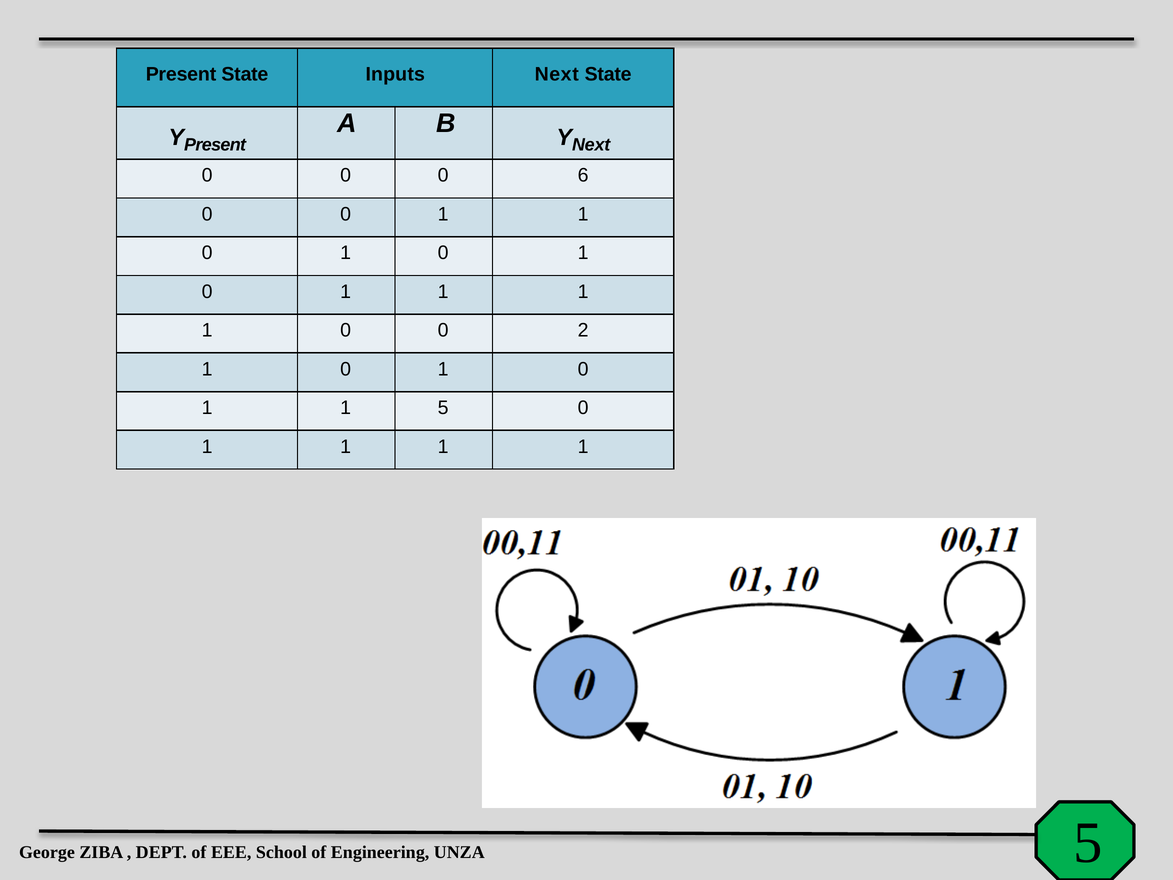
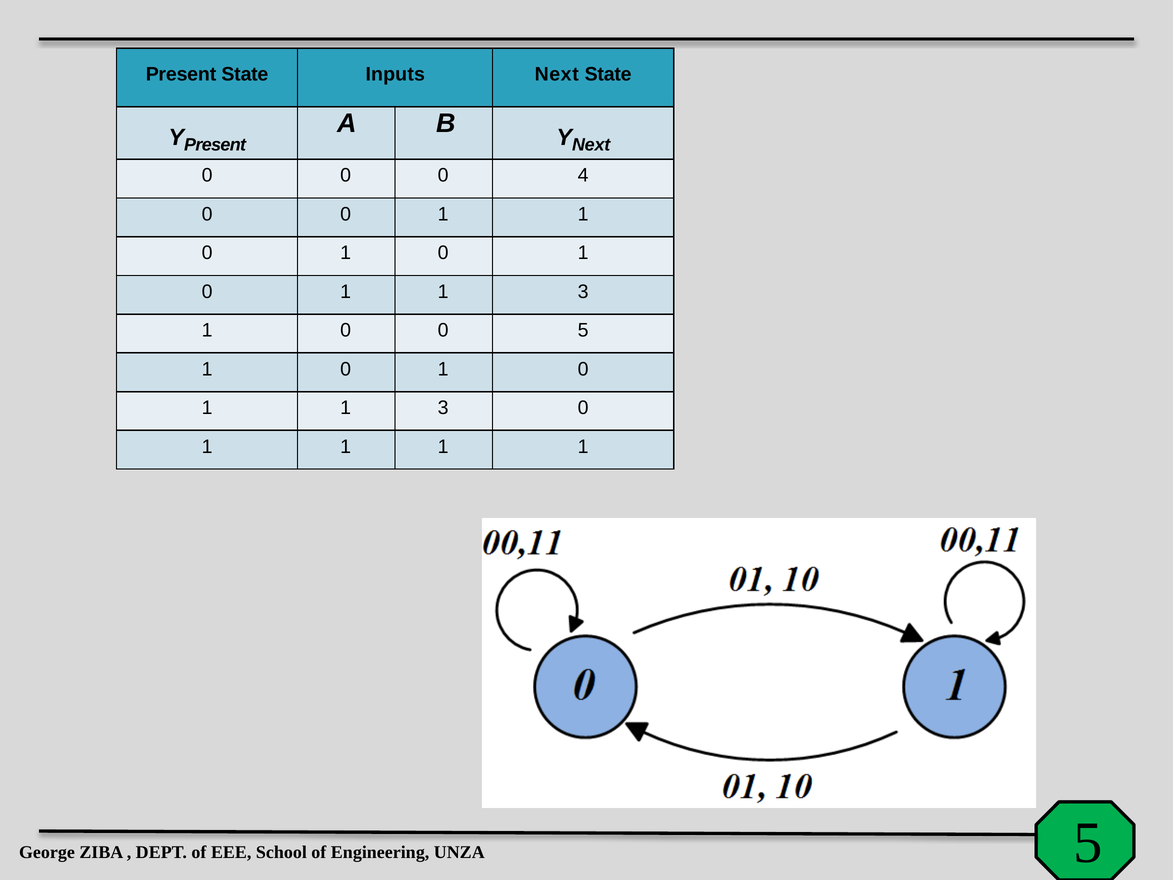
6: 6 -> 4 (583, 175)
1: 1 -> 3 (583, 292)
0 2: 2 -> 5 (583, 330)
5: 5 -> 3 (443, 408)
